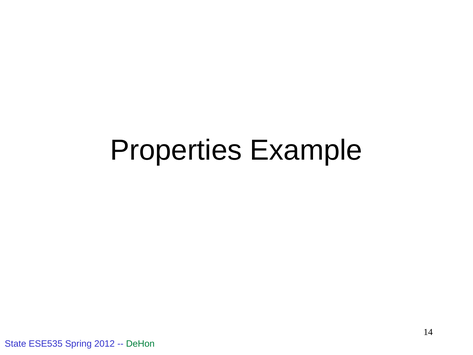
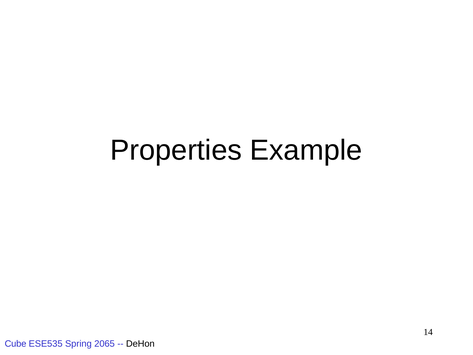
State: State -> Cube (16, 344)
2012: 2012 -> 2065 (105, 344)
DeHon colour: green -> black (140, 344)
